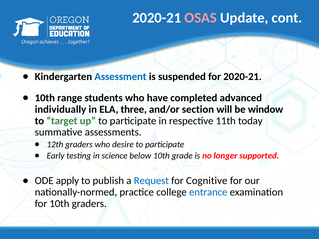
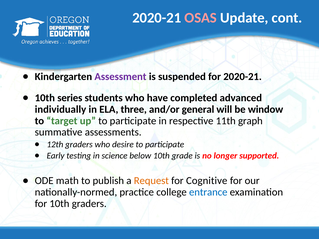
Assessment colour: blue -> purple (120, 77)
range: range -> series (70, 98)
section: section -> general (198, 109)
today: today -> graph (250, 121)
apply: apply -> math (67, 181)
Request colour: blue -> orange (151, 181)
